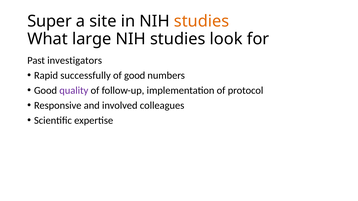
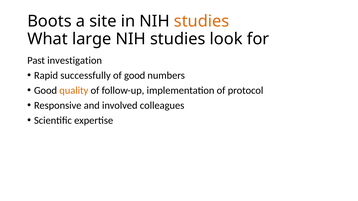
Super: Super -> Boots (49, 21)
investigators: investigators -> investigation (75, 61)
quality colour: purple -> orange (74, 91)
